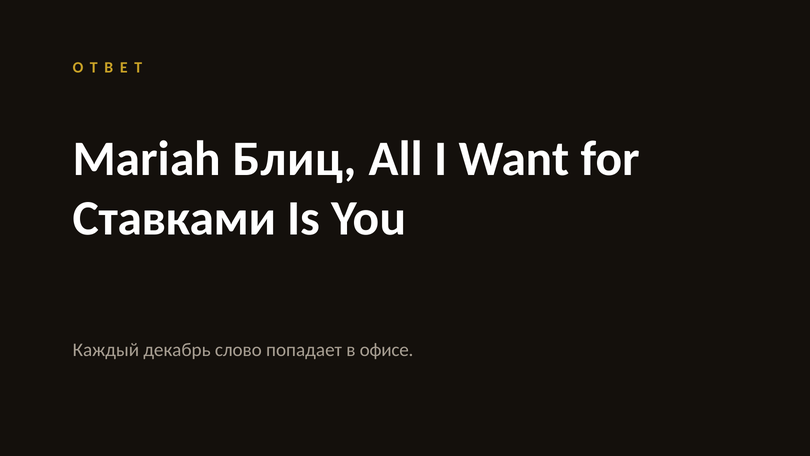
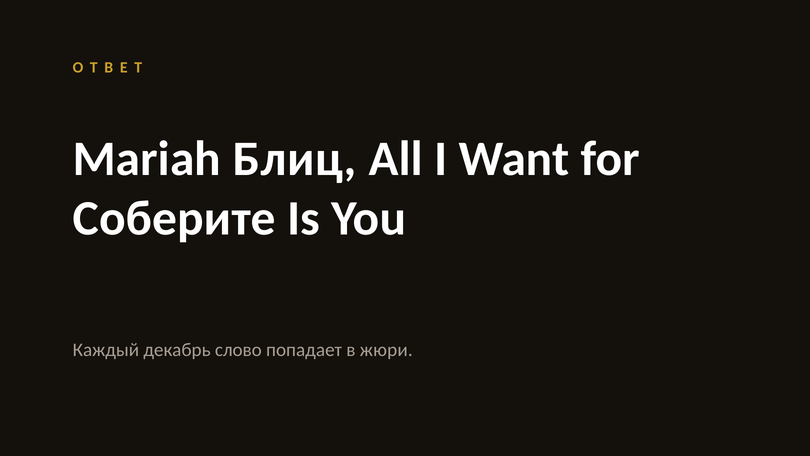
Ставками: Ставками -> Соберите (174, 218)
офисе: офисе -> жюри (386, 350)
